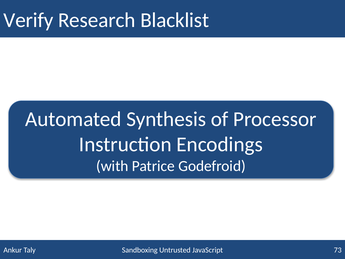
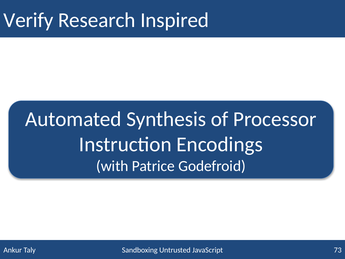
Blacklist: Blacklist -> Inspired (175, 20)
